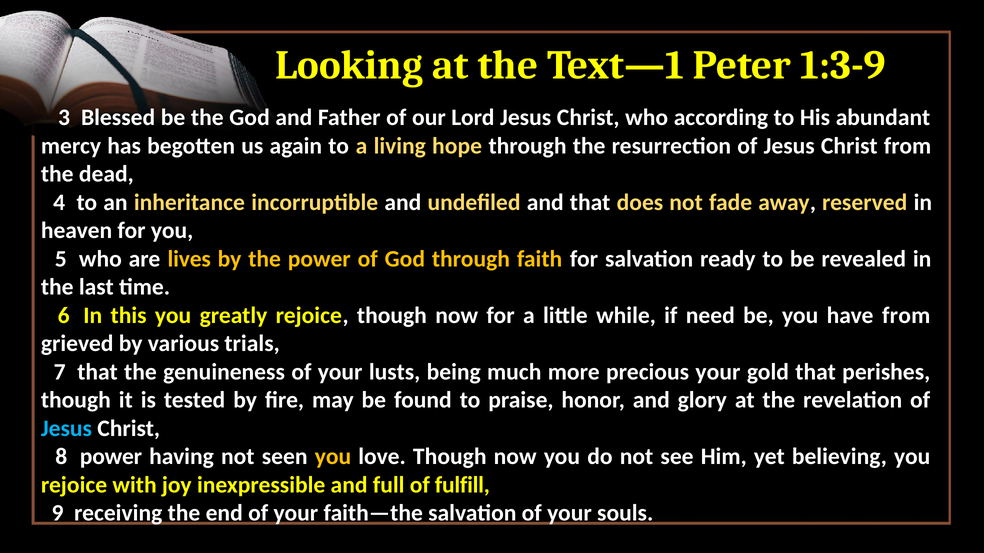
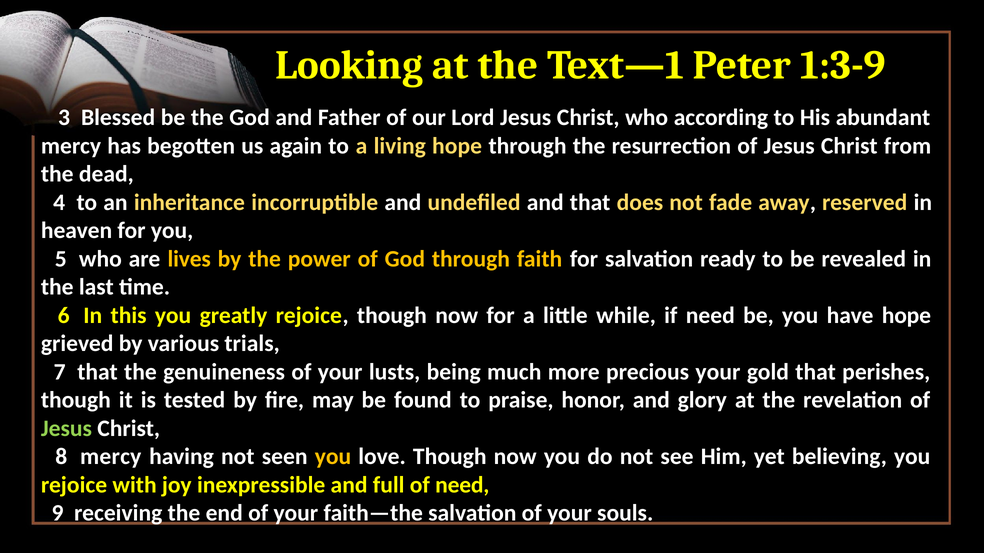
have from: from -> hope (906, 316)
Jesus colour: light blue -> light green (66, 429)
8 power: power -> mercy (111, 457)
of fulfill: fulfill -> need (462, 485)
